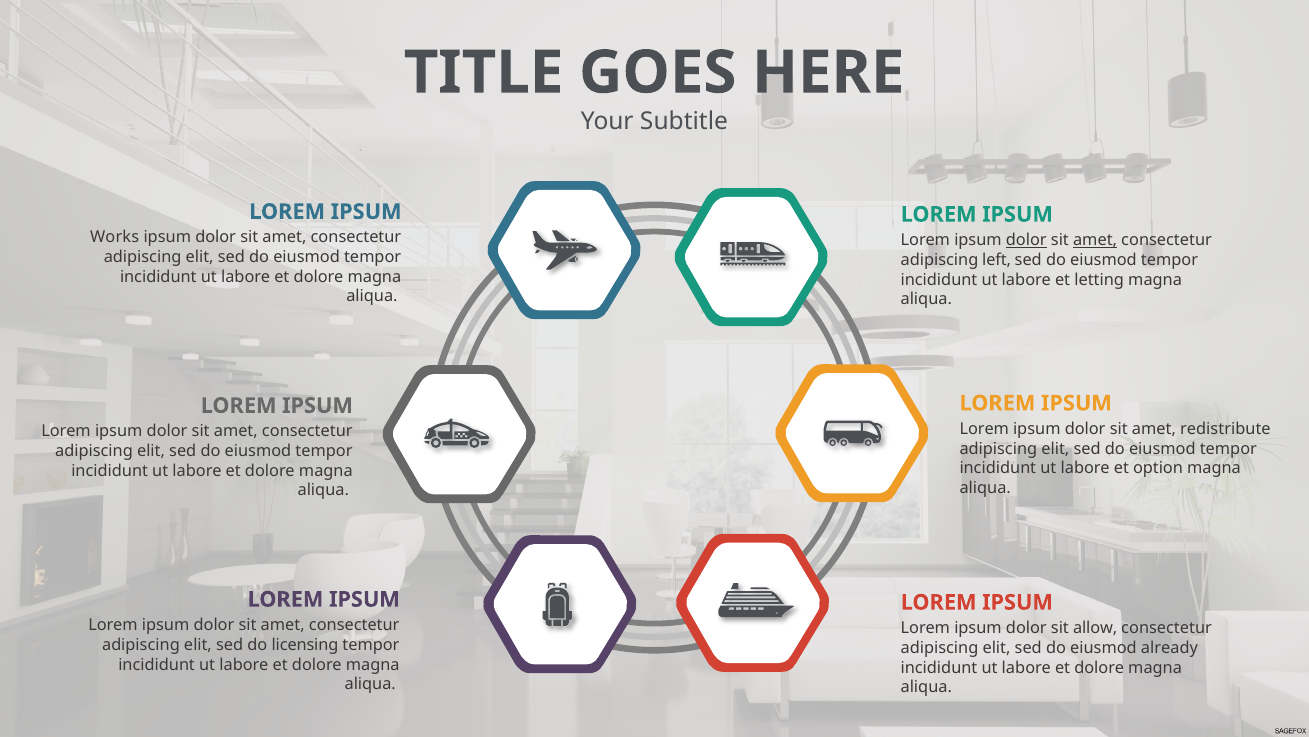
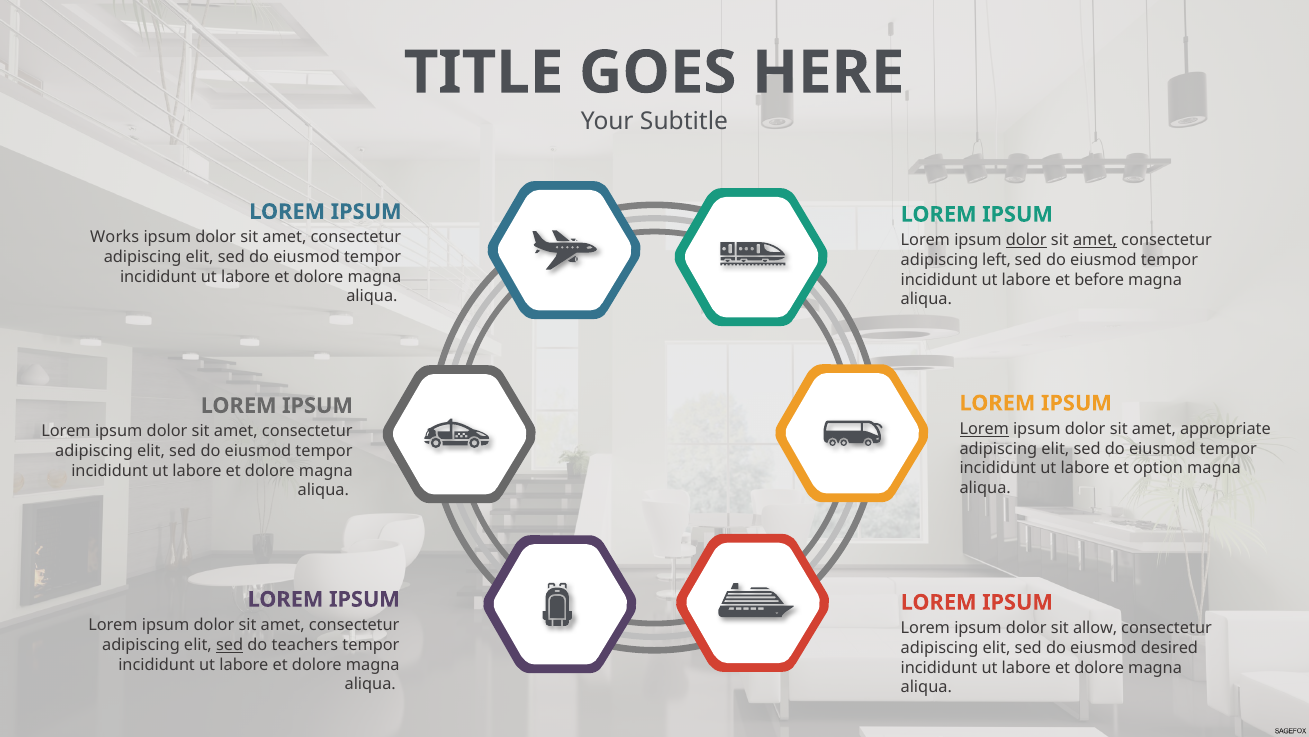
letting: letting -> before (1099, 279)
Lorem underline: none -> present (984, 429)
redistribute: redistribute -> appropriate (1225, 429)
sed underline: none -> present (230, 644)
licensing: licensing -> teachers (305, 644)
already: already -> desired (1169, 647)
